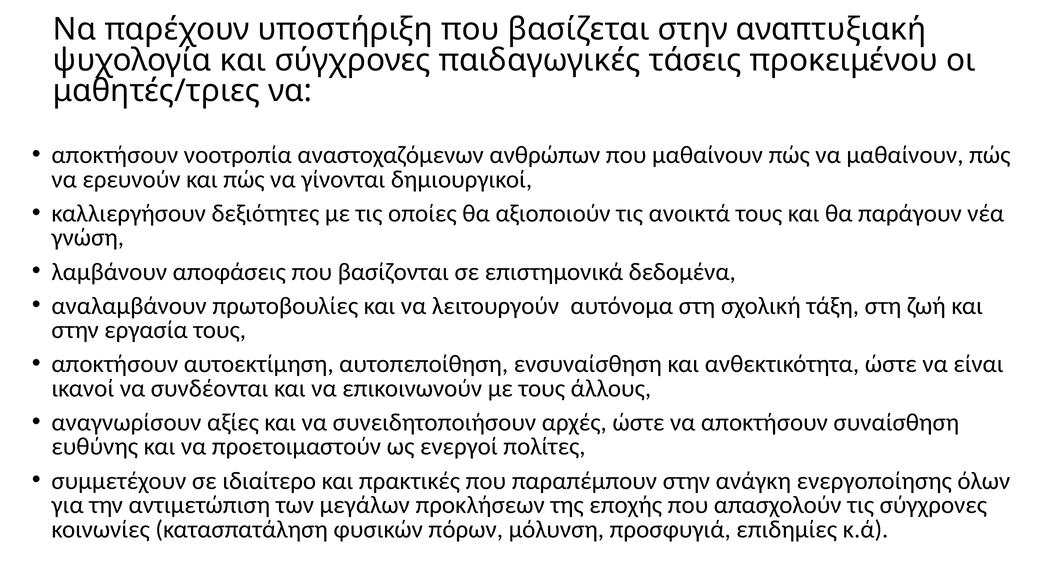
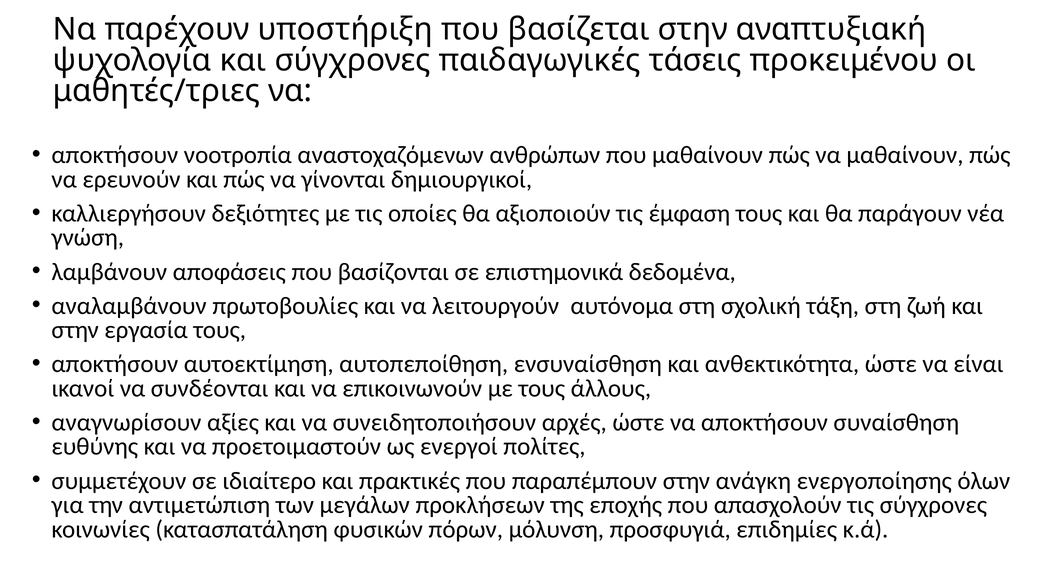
ανοικτά: ανοικτά -> έμφαση (689, 213)
